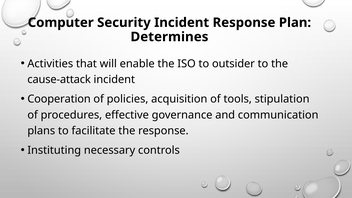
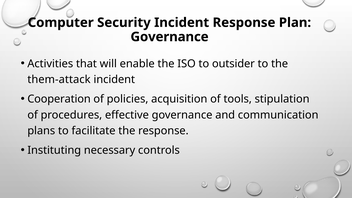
Determines: Determines -> Governance (170, 37)
cause-attack: cause-attack -> them-attack (59, 80)
